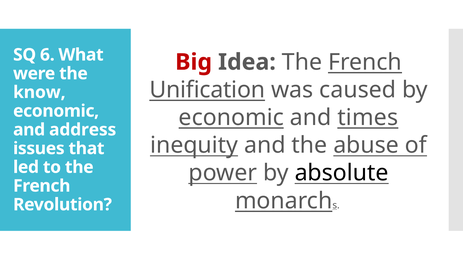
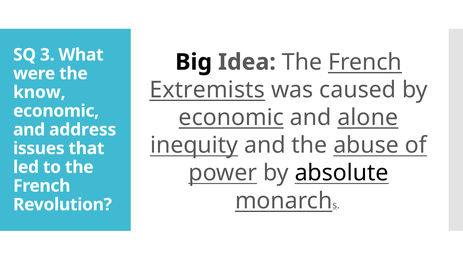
6: 6 -> 3 (47, 55)
Big colour: red -> black (194, 62)
Unification: Unification -> Extremists (207, 90)
times: times -> alone (368, 118)
